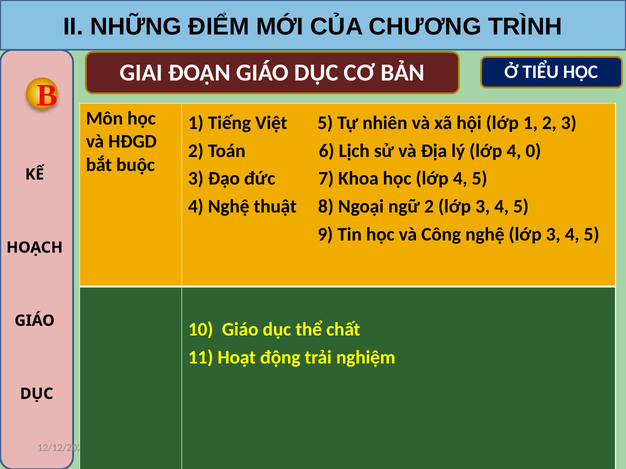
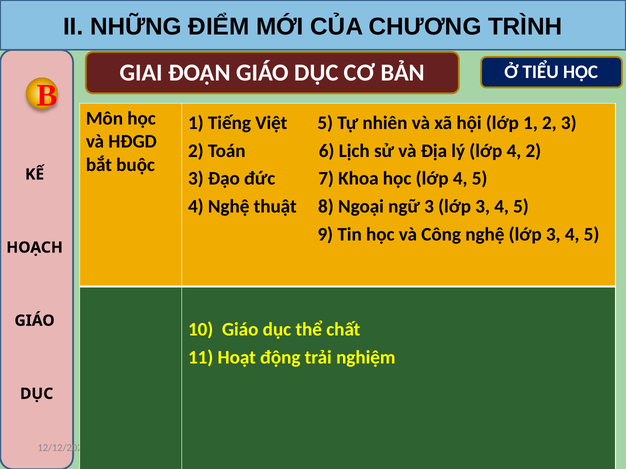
4 0: 0 -> 2 (533, 151)
ngữ 2: 2 -> 3 (429, 207)
